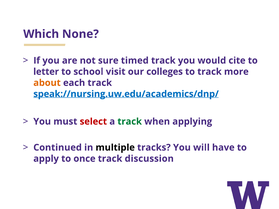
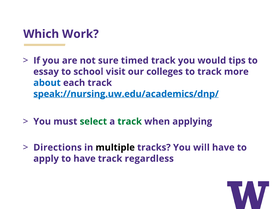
None: None -> Work (80, 34)
cite: cite -> tips (237, 61)
letter: letter -> essay (46, 72)
about colour: orange -> blue (47, 83)
select colour: red -> green (93, 122)
Continued: Continued -> Directions (58, 148)
to once: once -> have (85, 159)
discussion: discussion -> regardless (149, 159)
